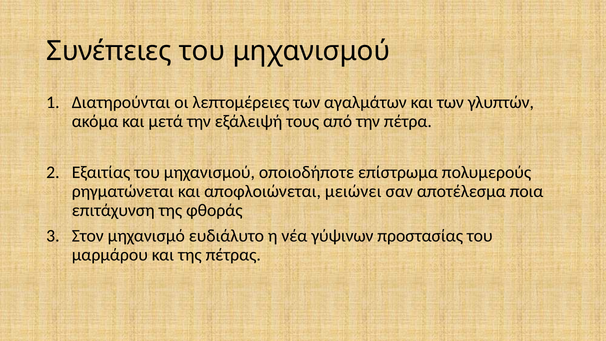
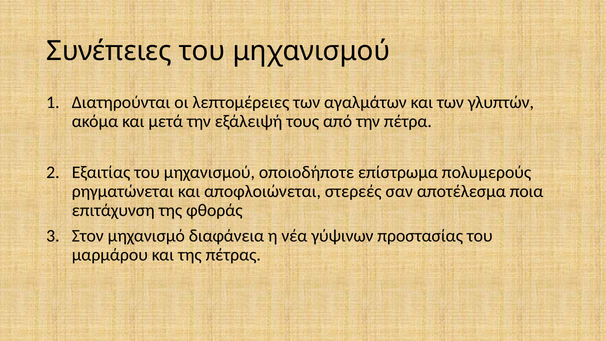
μειώνει: μειώνει -> στερεές (353, 191)
ευδιάλυτο: ευδιάλυτο -> διαφάνεια (226, 236)
